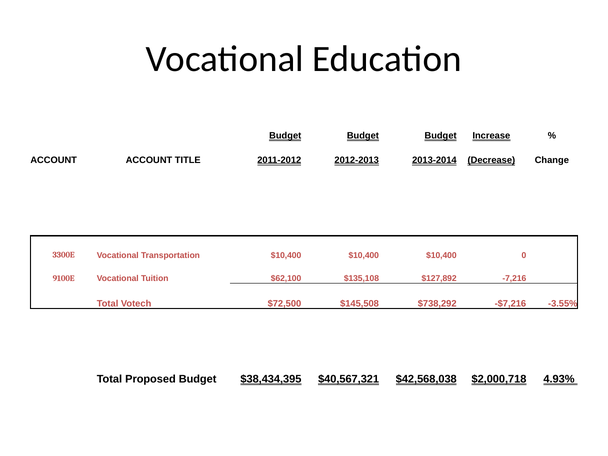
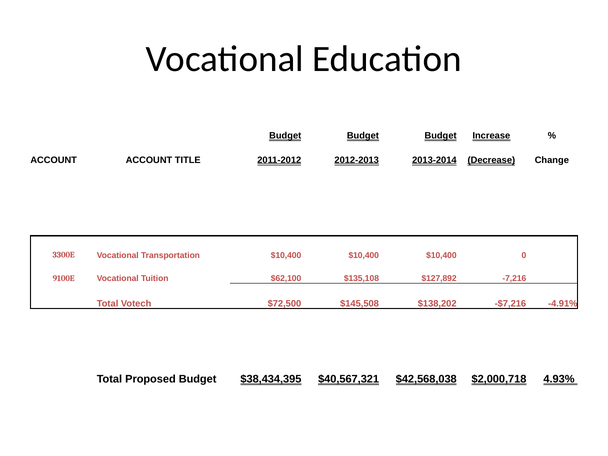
$738,292: $738,292 -> $138,202 (437, 304)
-3.55%: -3.55% -> -4.91% (563, 304)
